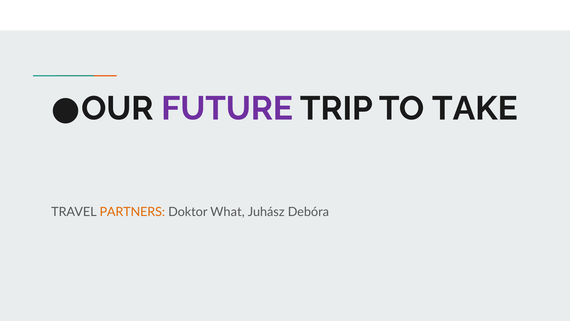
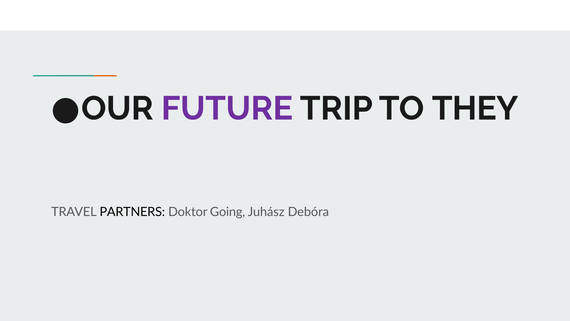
TAKE: TAKE -> THEY (475, 108)
PARTNERS colour: orange -> black (132, 212)
What: What -> Going (228, 212)
